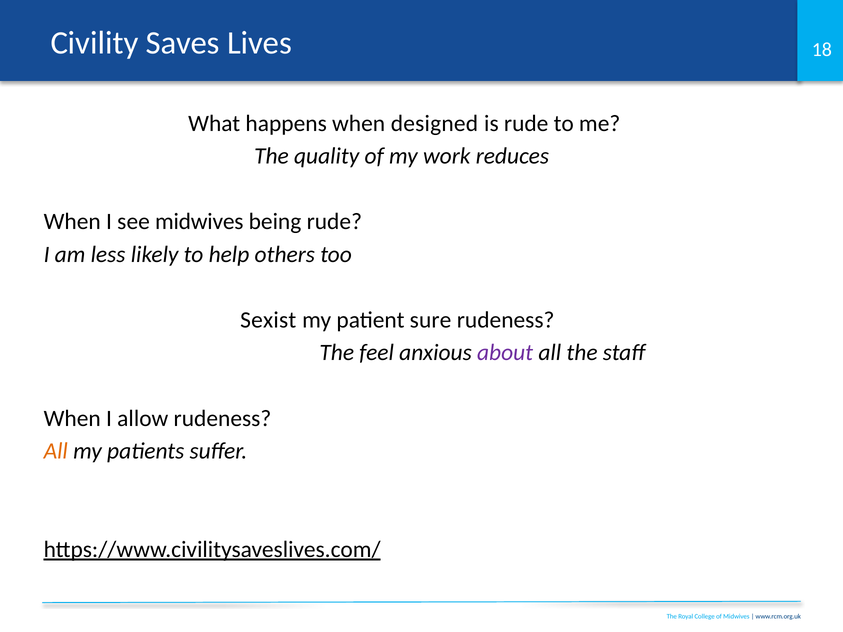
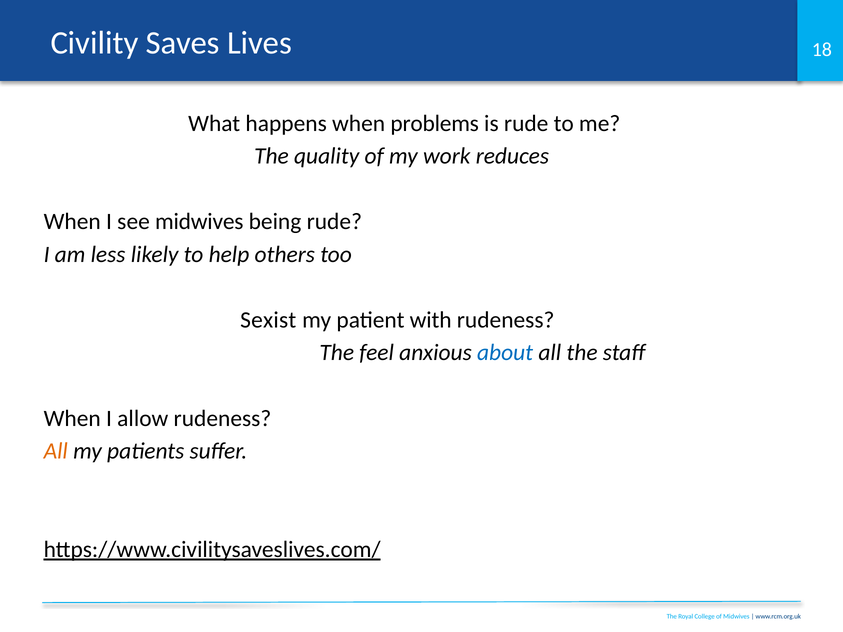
designed: designed -> problems (435, 123)
sure: sure -> with (431, 320)
about colour: purple -> blue (505, 353)
